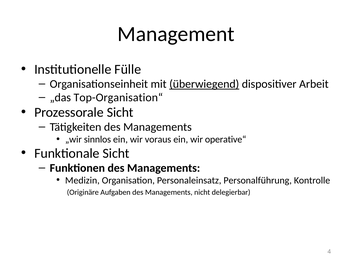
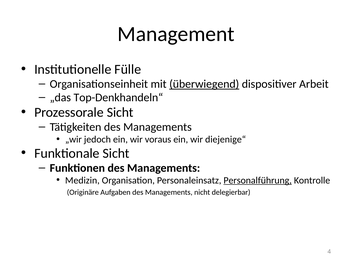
Top-Organisation“: Top-Organisation“ -> Top-Denkhandeln“ (118, 98)
sinnlos: sinnlos -> jedoch (97, 139)
operative“: operative“ -> diejenige“ (226, 139)
Personalführung underline: none -> present (258, 180)
